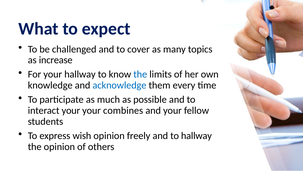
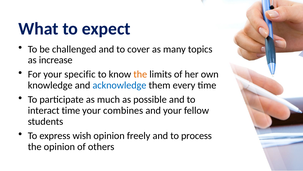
your hallway: hallway -> specific (80, 74)
the colour: blue -> orange (140, 74)
interact your: your -> time (71, 110)
to hallway: hallway -> process (196, 135)
